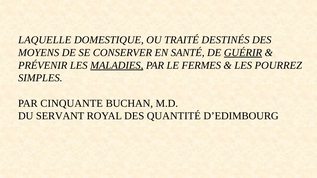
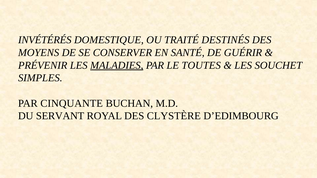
LAQUELLE: LAQUELLE -> INVÉTÉRÉS (45, 40)
GUÉRIR underline: present -> none (243, 53)
FERMES: FERMES -> TOUTES (201, 65)
POURREZ: POURREZ -> SOUCHET (278, 65)
QUANTITÉ: QUANTITÉ -> CLYSTÈRE (174, 116)
